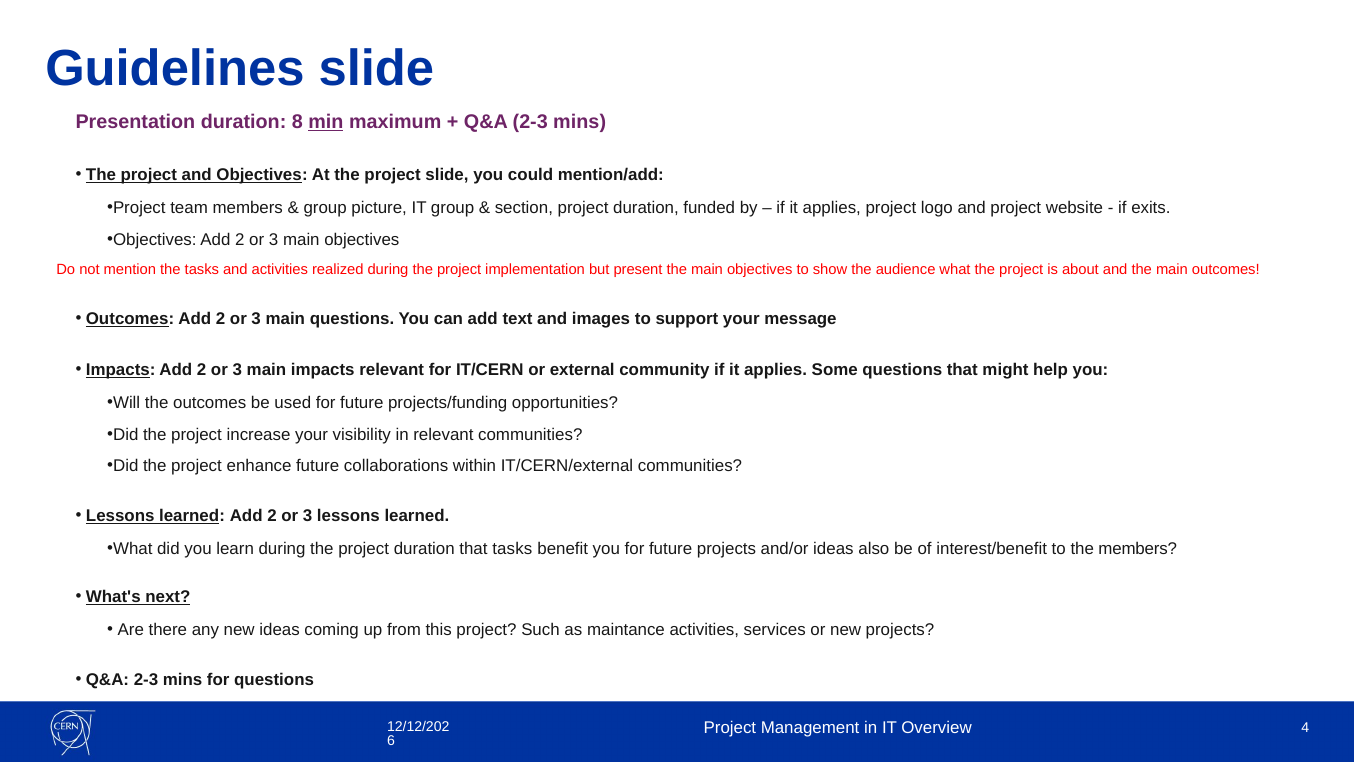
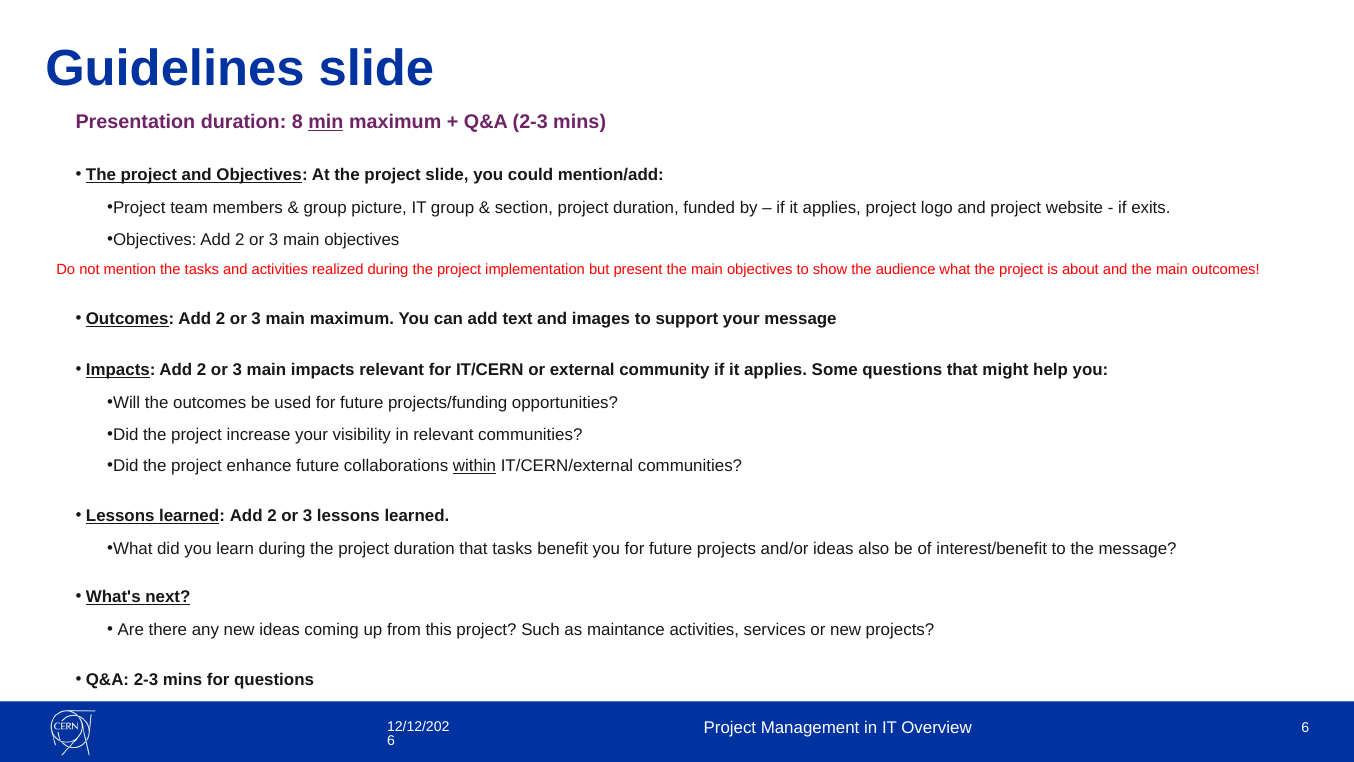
main questions: questions -> maximum (352, 318)
within underline: none -> present (475, 466)
the members: members -> message (1138, 549)
Overview 4: 4 -> 6 (1305, 727)
